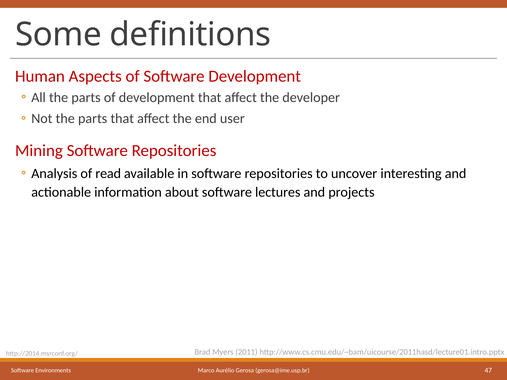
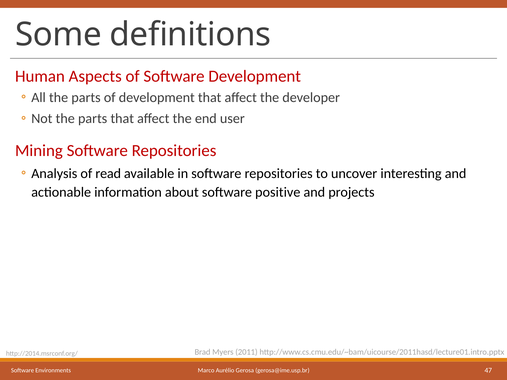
lectures: lectures -> positive (278, 192)
